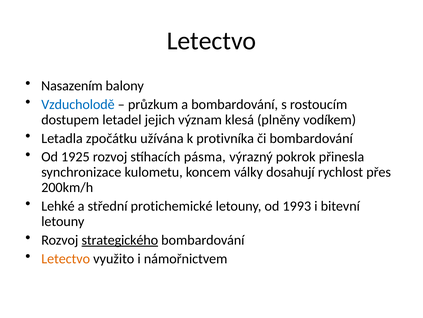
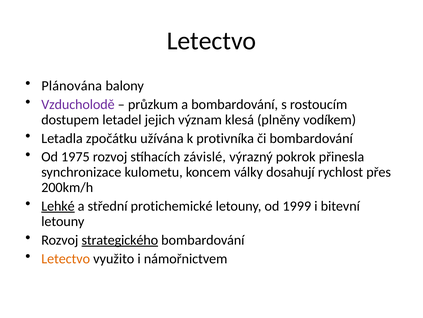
Nasazením: Nasazením -> Plánována (72, 86)
Vzducholodě colour: blue -> purple (78, 104)
1925: 1925 -> 1975 (75, 157)
pásma: pásma -> závislé (205, 157)
Lehké underline: none -> present (58, 206)
1993: 1993 -> 1999 (297, 206)
